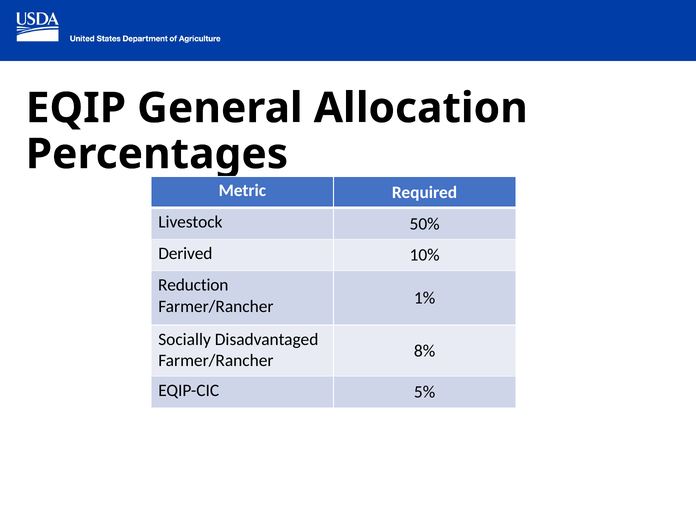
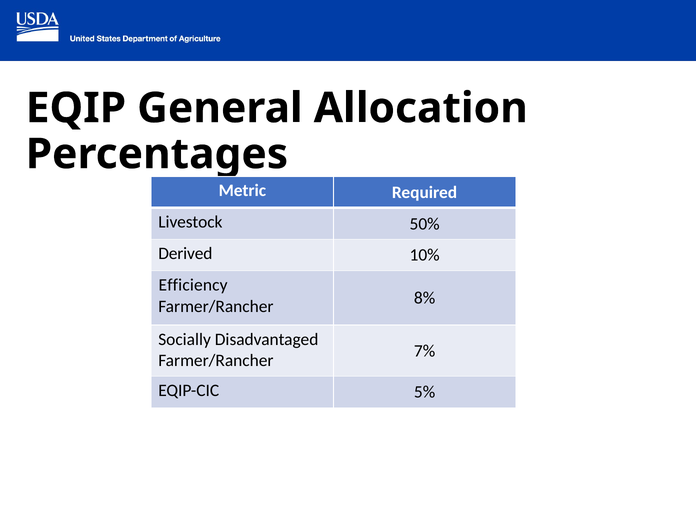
Reduction: Reduction -> Efficiency (193, 285)
1%: 1% -> 8% (425, 298)
8%: 8% -> 7% (425, 351)
